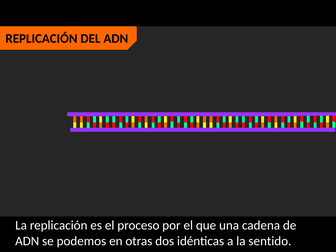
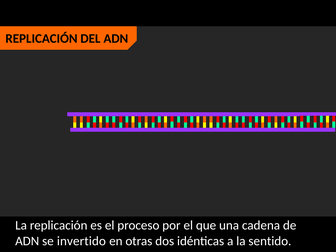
podemos: podemos -> invertido (81, 241)
